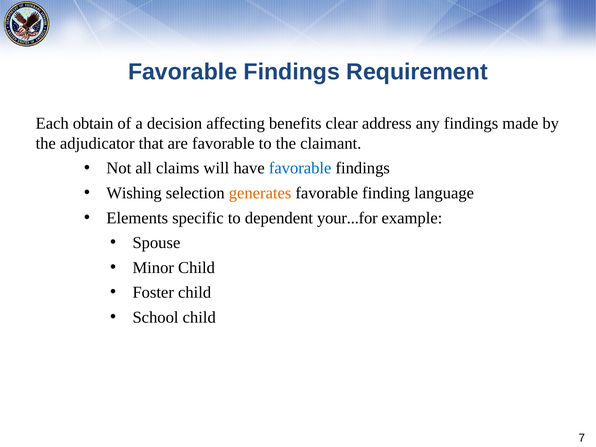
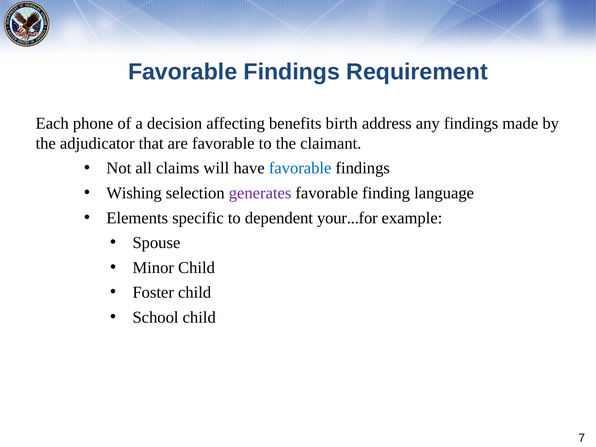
obtain: obtain -> phone (93, 123)
clear: clear -> birth (342, 123)
generates colour: orange -> purple (260, 193)
